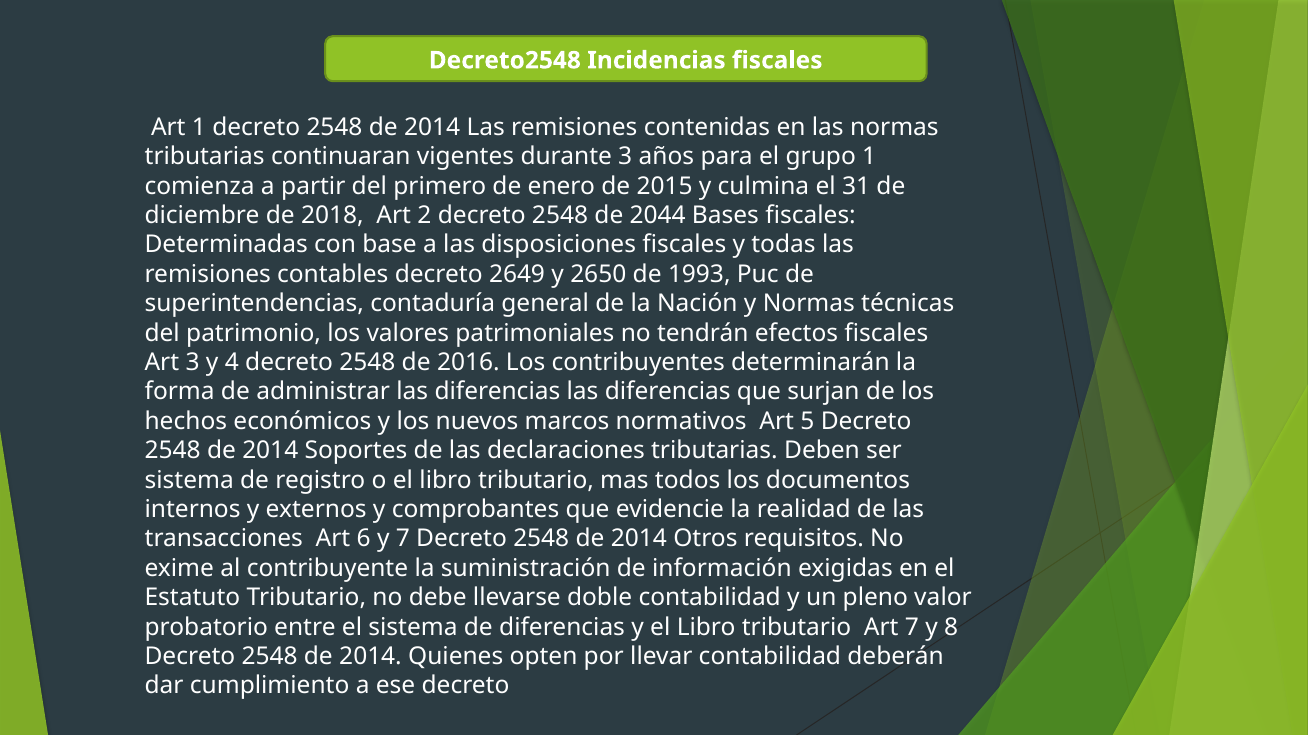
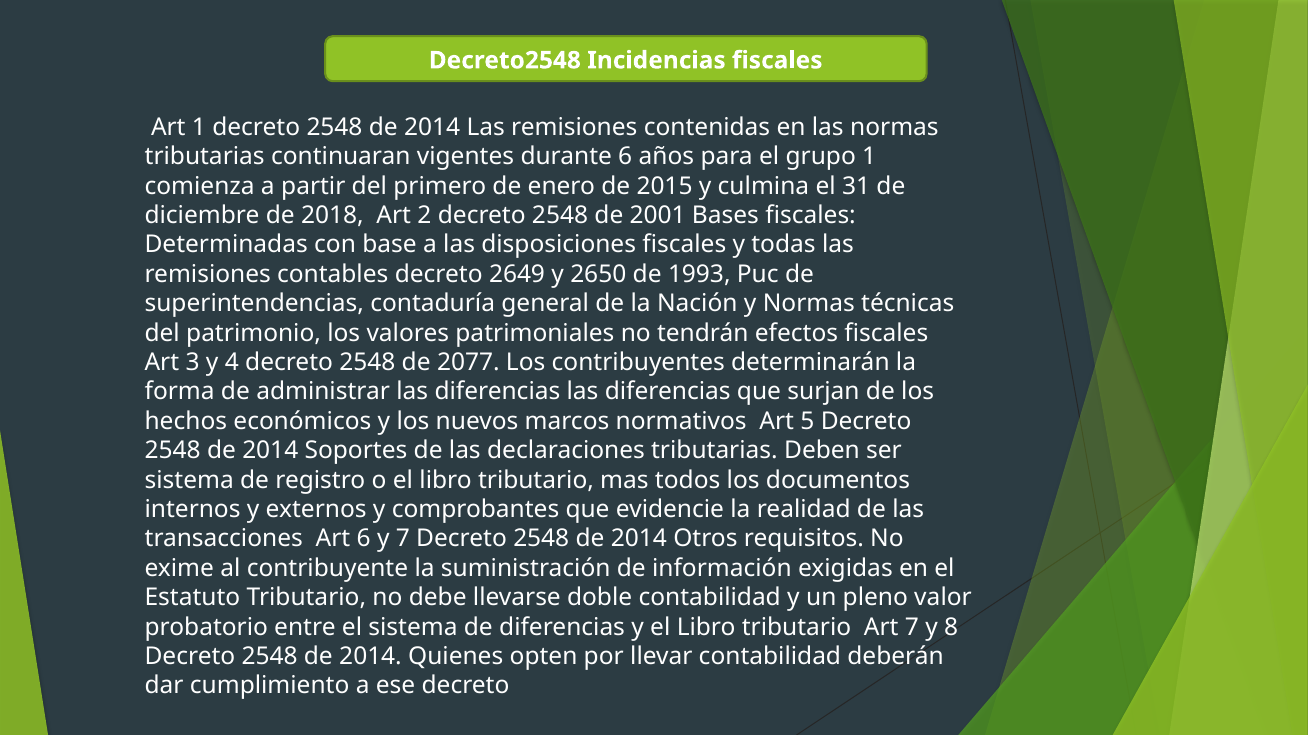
durante 3: 3 -> 6 (625, 157)
2044: 2044 -> 2001 (658, 216)
2016: 2016 -> 2077 (468, 363)
